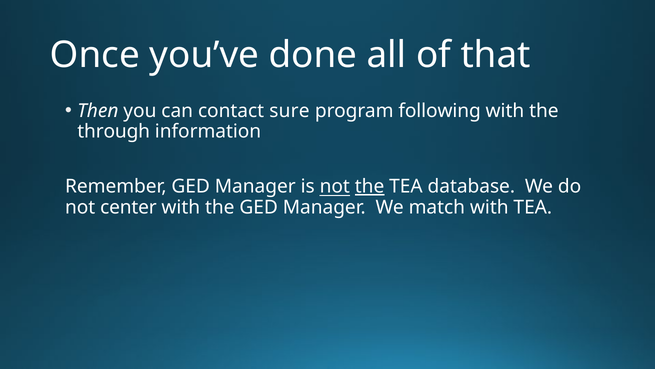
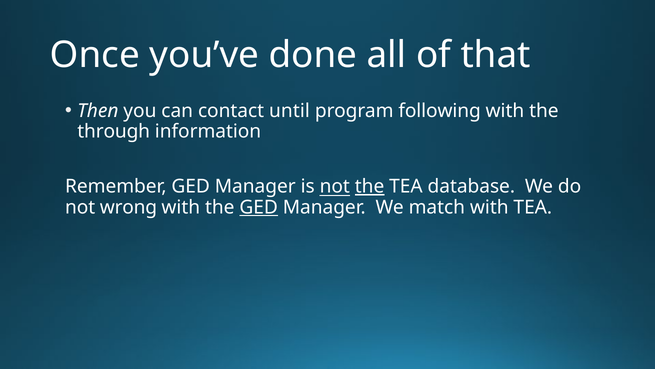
sure: sure -> until (289, 111)
center: center -> wrong (128, 207)
GED underline: none -> present (259, 207)
